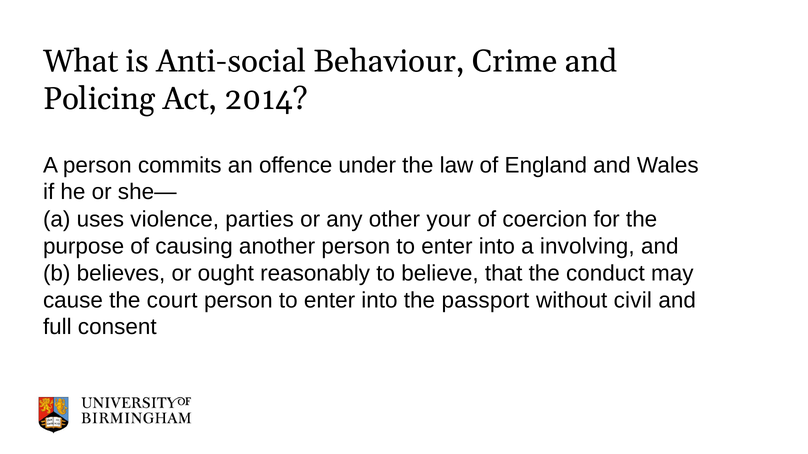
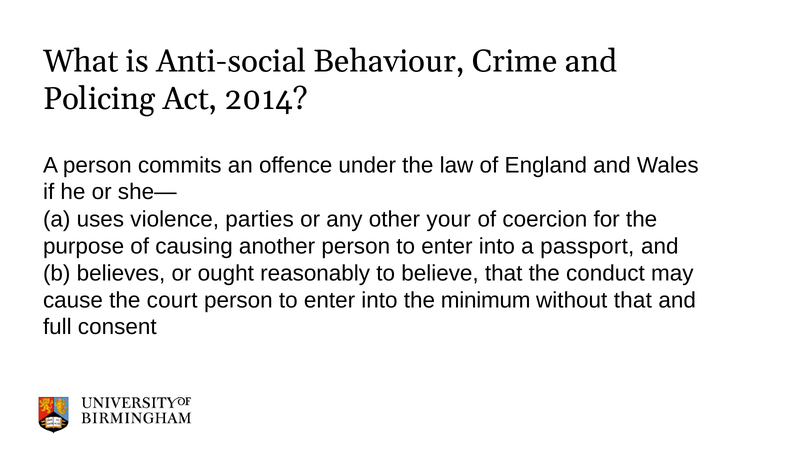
involving: involving -> passport (587, 246)
passport: passport -> minimum (486, 300)
without civil: civil -> that (633, 300)
